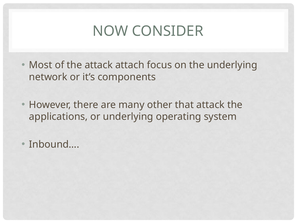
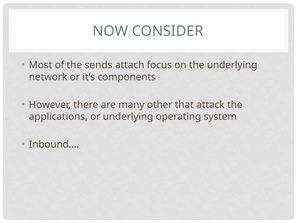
the attack: attack -> sends (99, 65)
